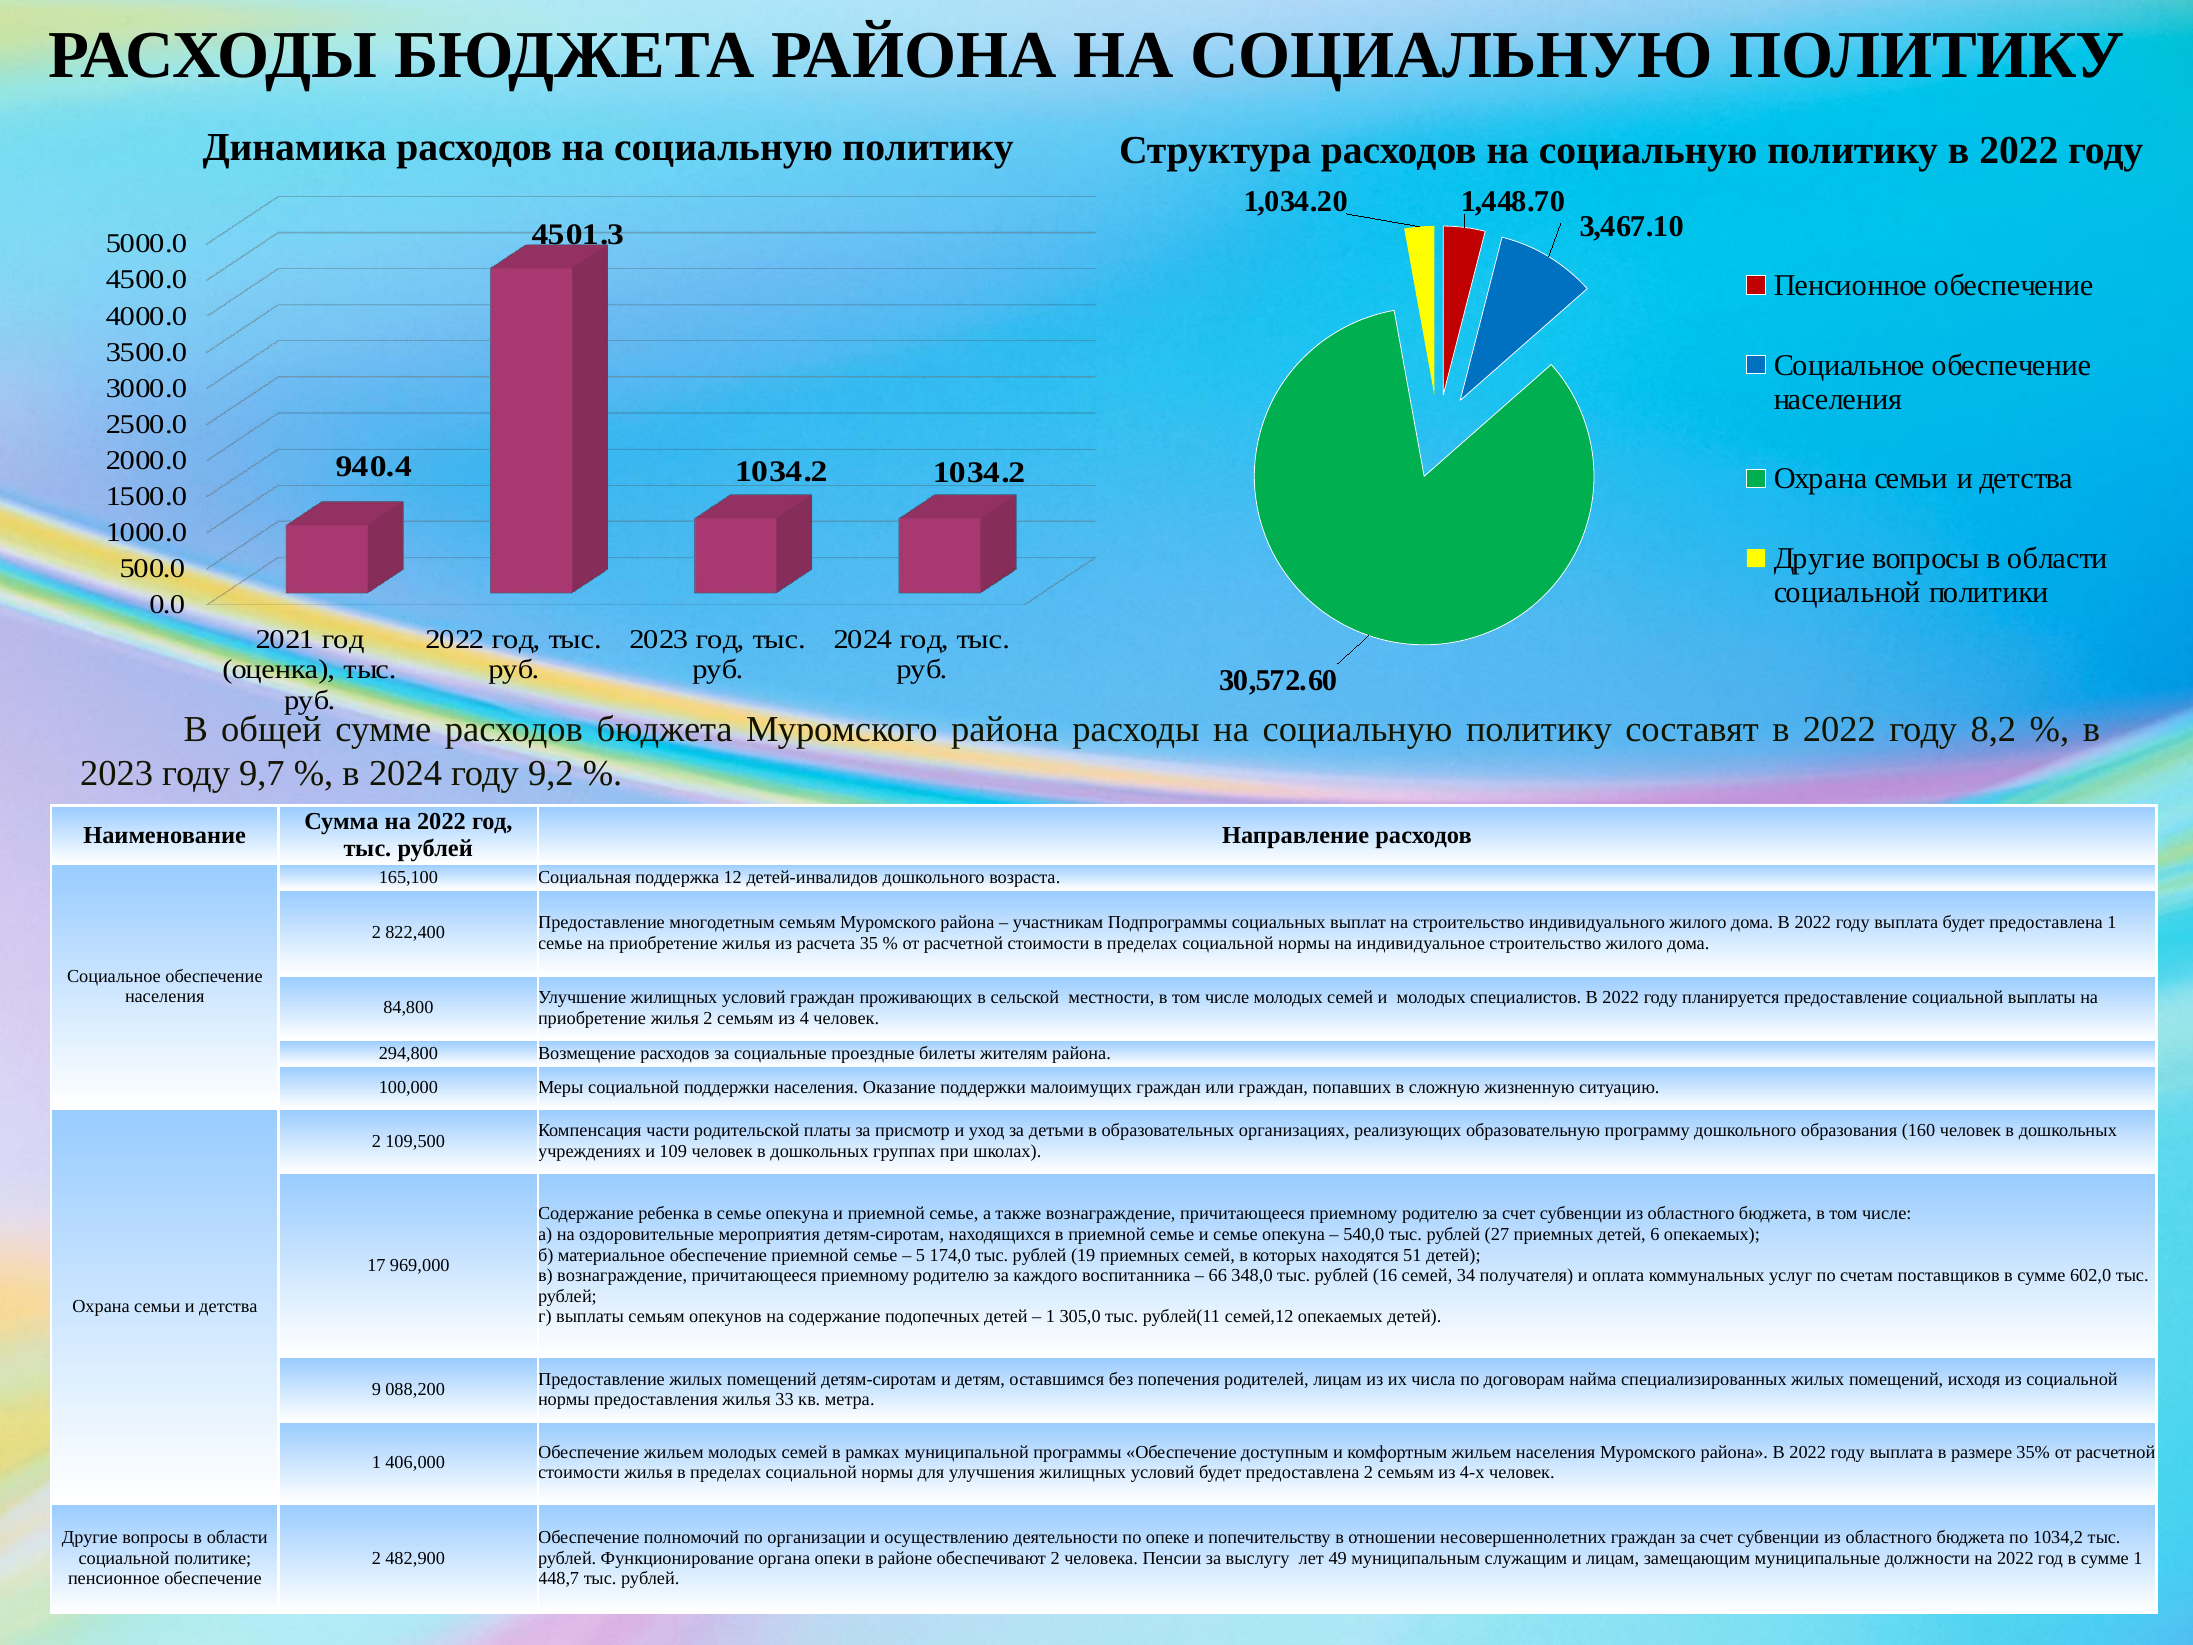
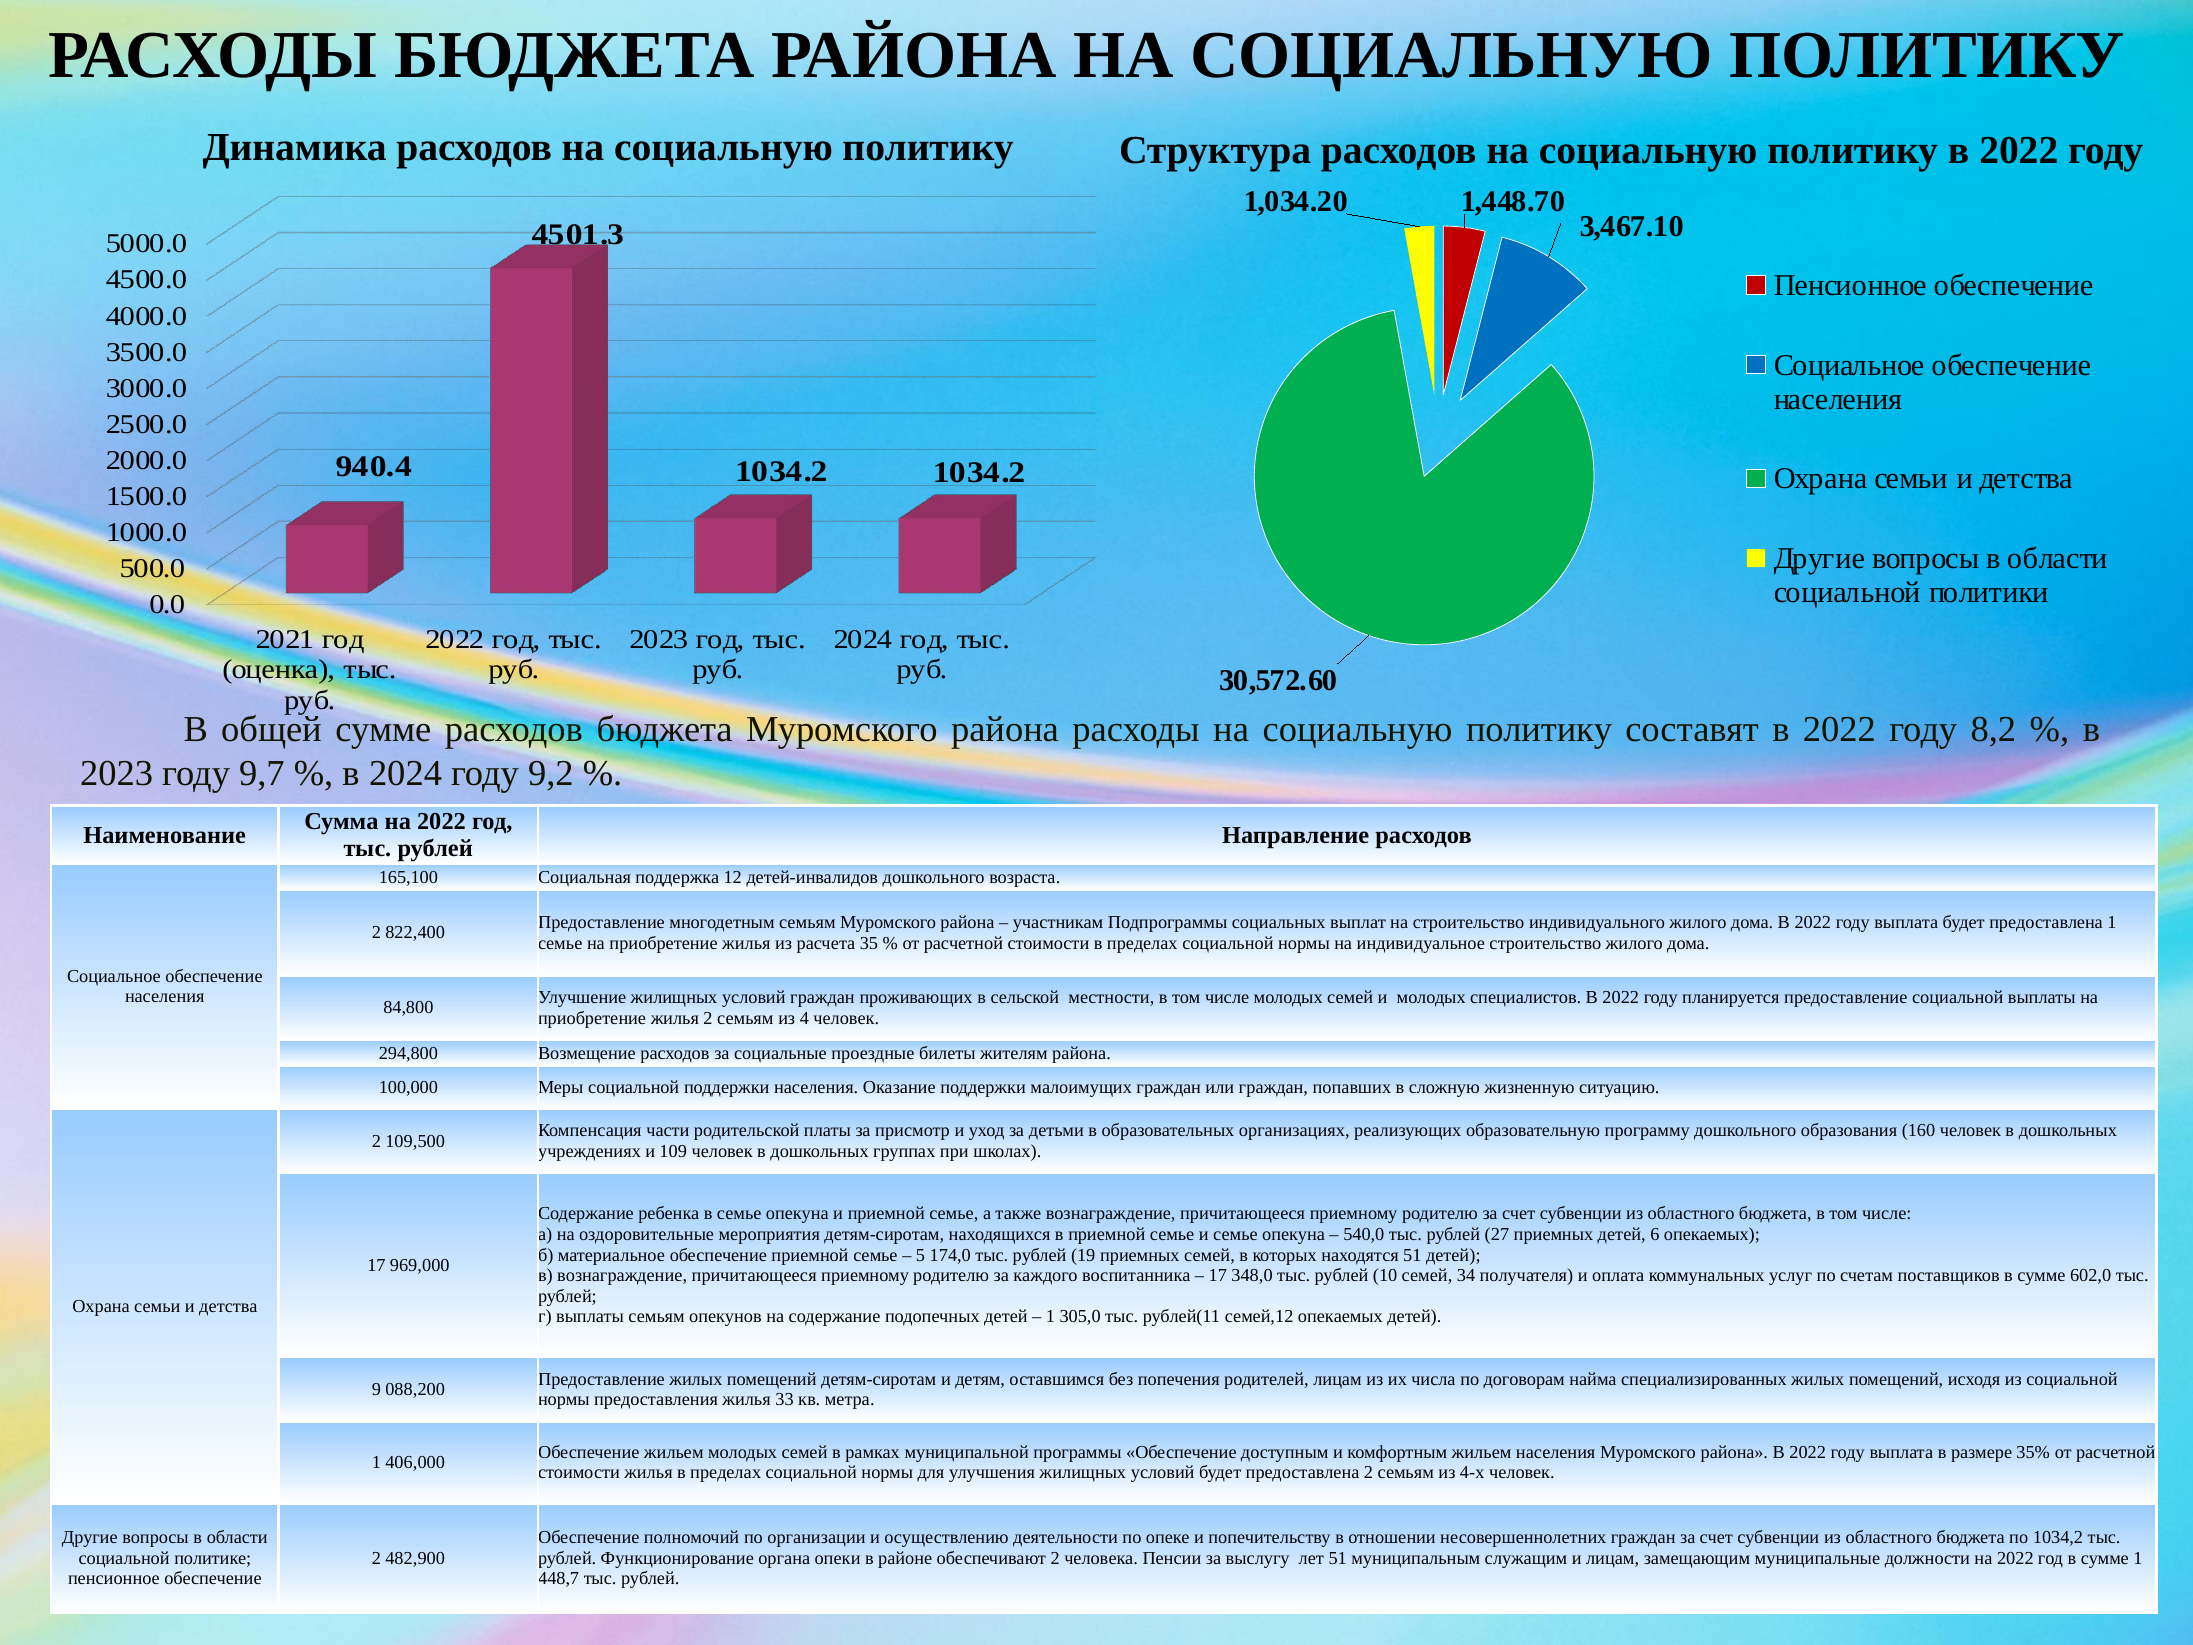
66: 66 -> 17 (1218, 1275)
16: 16 -> 10 (1385, 1275)
лет 49: 49 -> 51 (1338, 1558)
